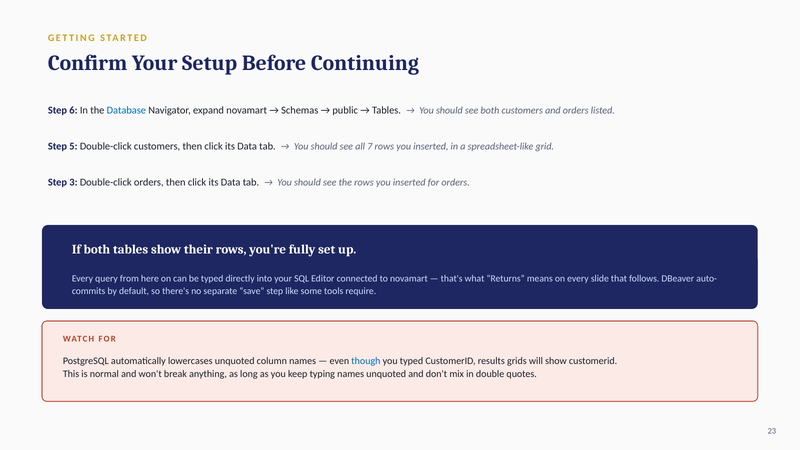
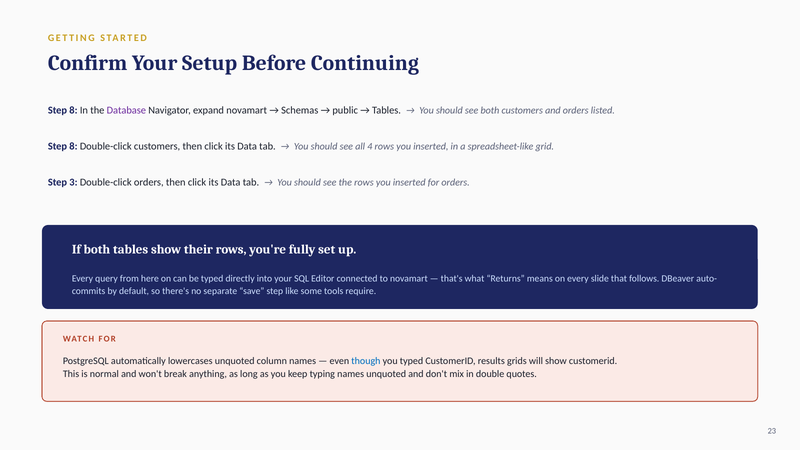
6: 6 -> 8 (73, 110)
Database colour: blue -> purple (126, 110)
5: 5 -> 8 (73, 146)
7: 7 -> 4 (370, 146)
